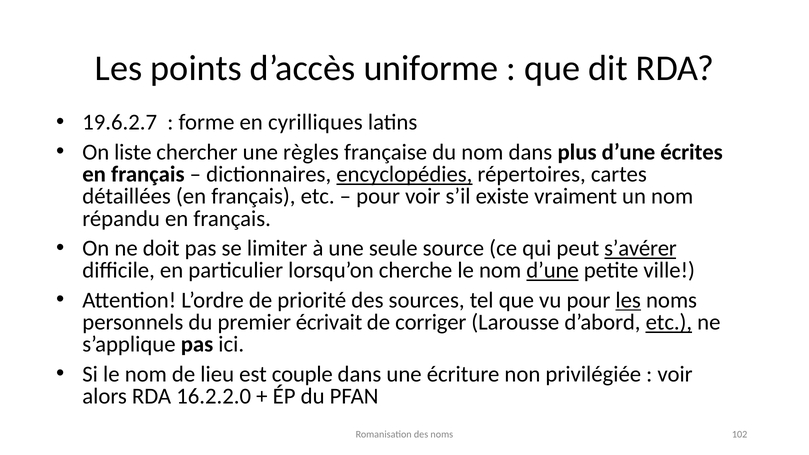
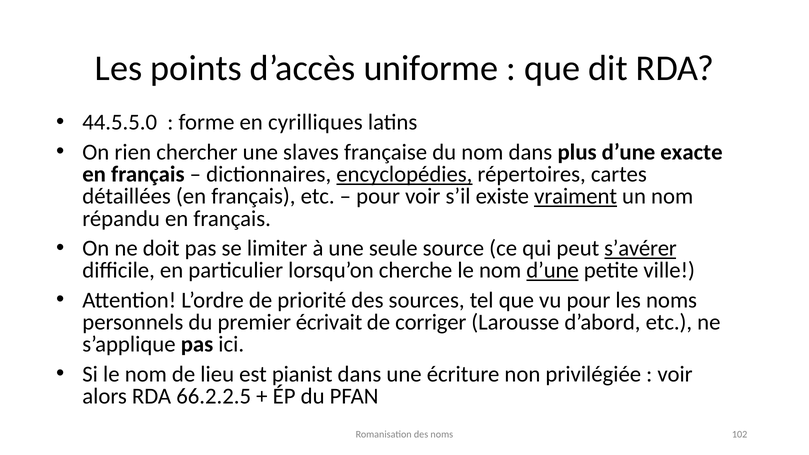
19.6.2.7: 19.6.2.7 -> 44.5.5.0 (120, 122)
liste: liste -> rien (133, 152)
règles: règles -> slaves (311, 152)
écrites: écrites -> exacte (691, 152)
vraiment underline: none -> present (576, 196)
les underline: present -> none (628, 300)
etc underline: present -> none (669, 322)
couple: couple -> pianist (302, 374)
16.2.2.0: 16.2.2.0 -> 66.2.2.5 (214, 396)
